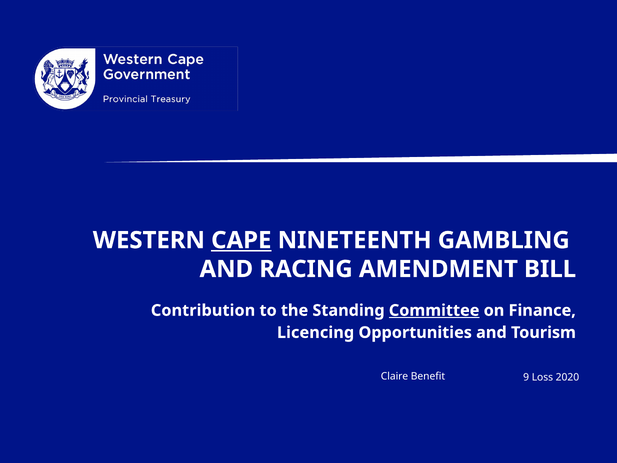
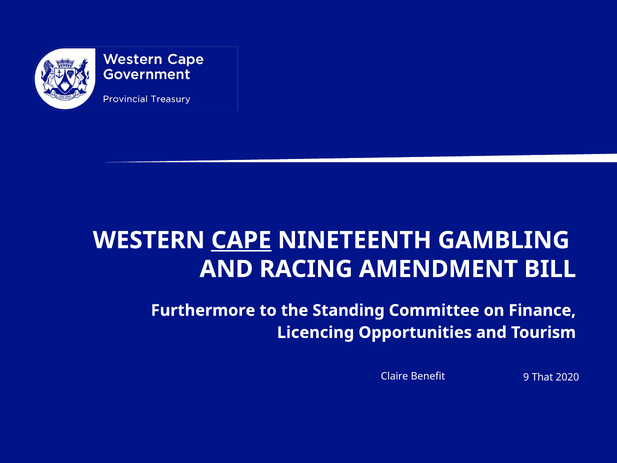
Contribution: Contribution -> Furthermore (203, 310)
Committee underline: present -> none (434, 310)
Loss: Loss -> That (542, 377)
